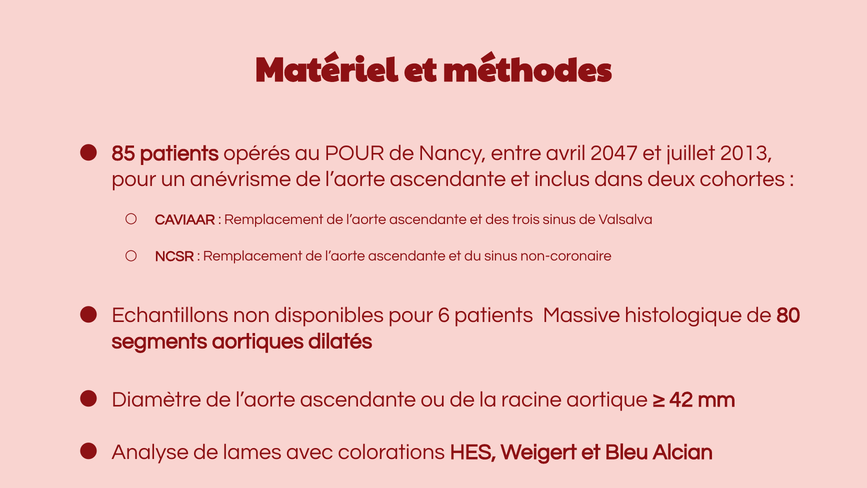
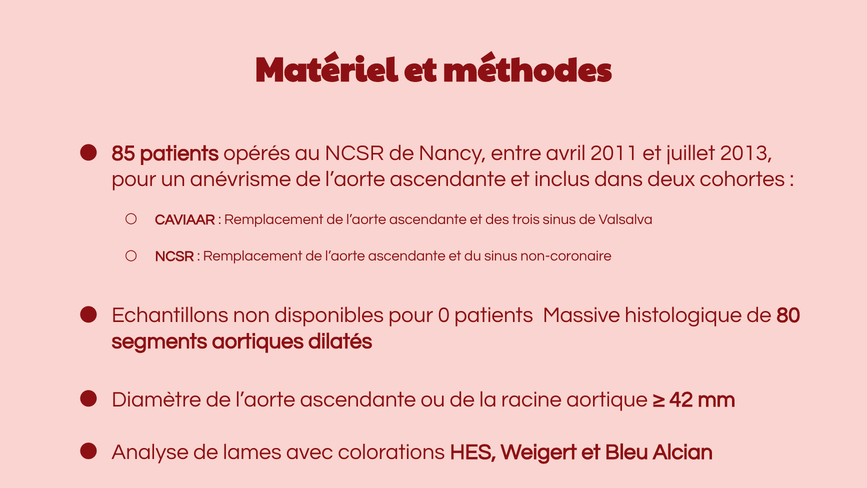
au POUR: POUR -> NCSR (354, 153)
2047: 2047 -> 2011 (614, 153)
6: 6 -> 0 (444, 315)
